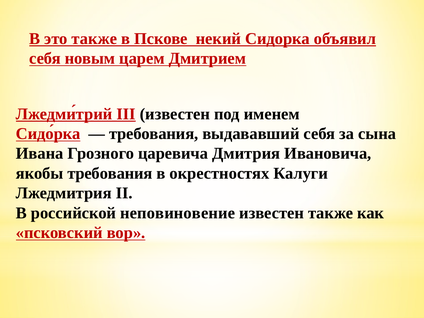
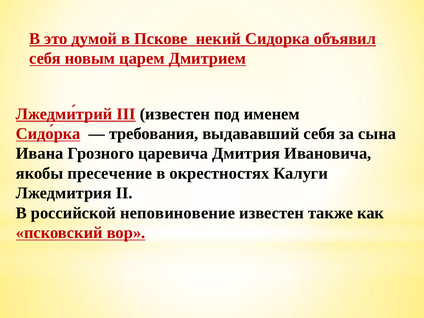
это также: также -> думой (94, 39)
якобы требования: требования -> пресечение (110, 173)
